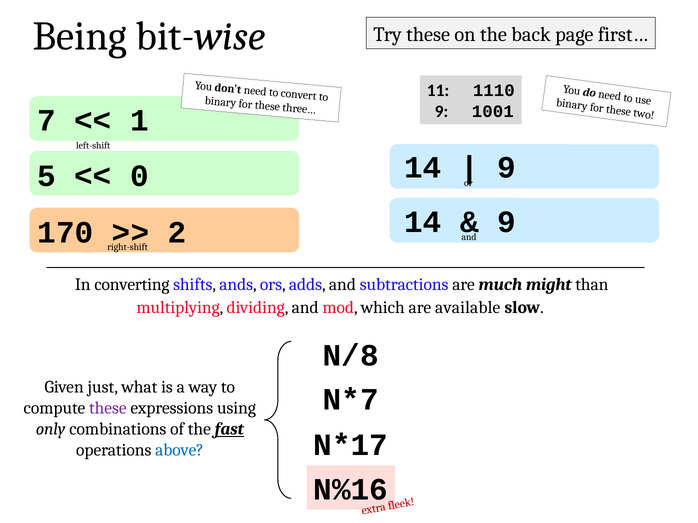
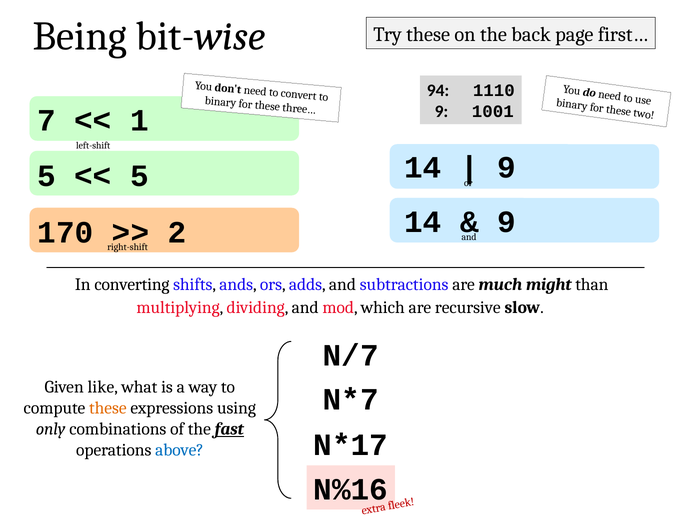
11: 11 -> 94 (438, 91)
0: 0 -> 5 (140, 176)
available: available -> recursive (468, 308)
N/8: N/8 -> N/7 (351, 356)
just: just -> like (103, 387)
these colour: purple -> orange (108, 408)
